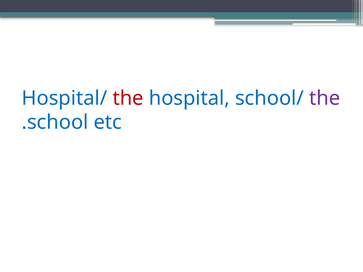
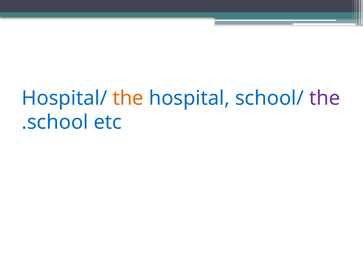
the colour: red -> orange (128, 98)
